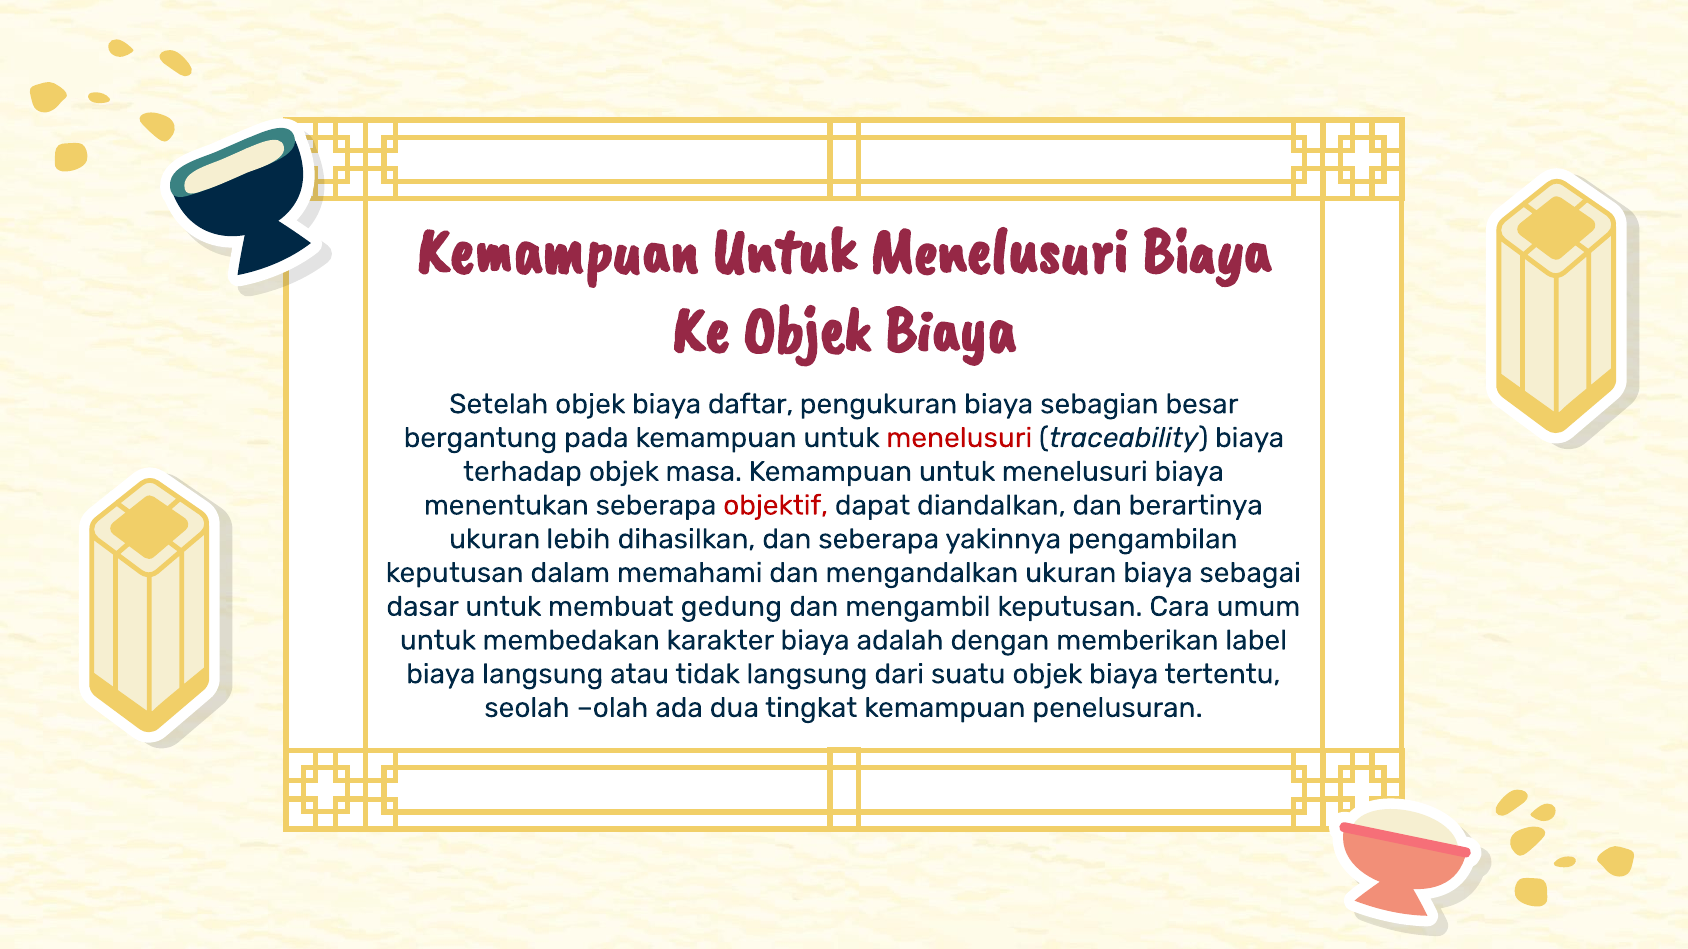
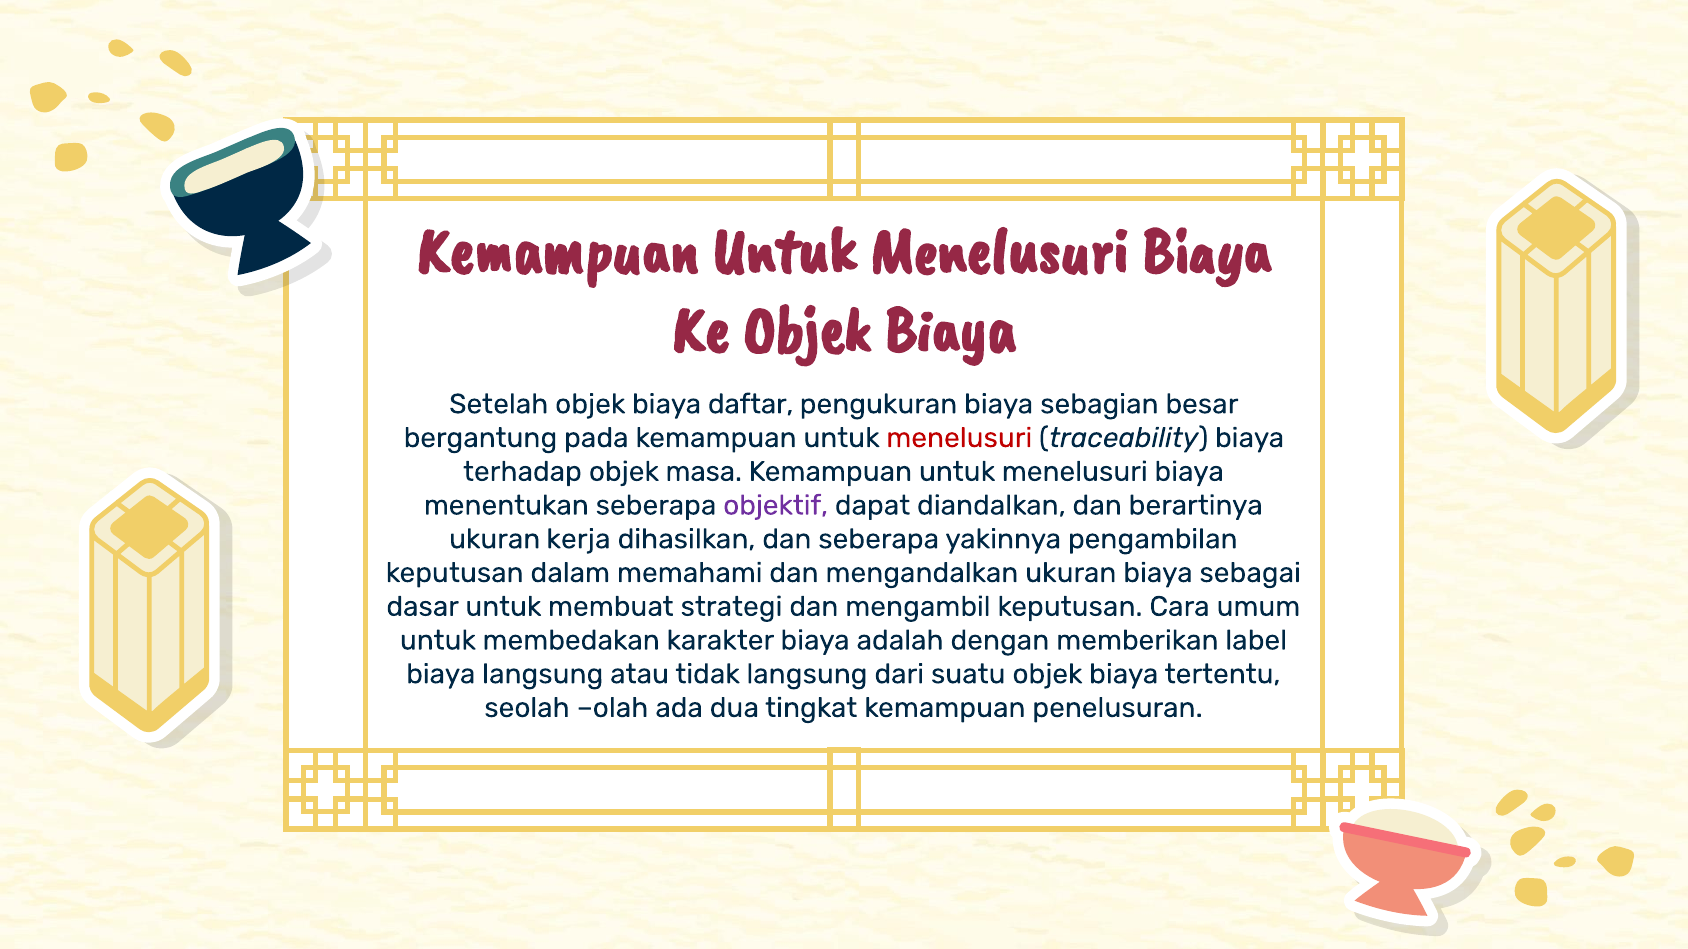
objektif colour: red -> purple (776, 506)
lebih: lebih -> kerja (578, 539)
gedung: gedung -> strategi (731, 607)
